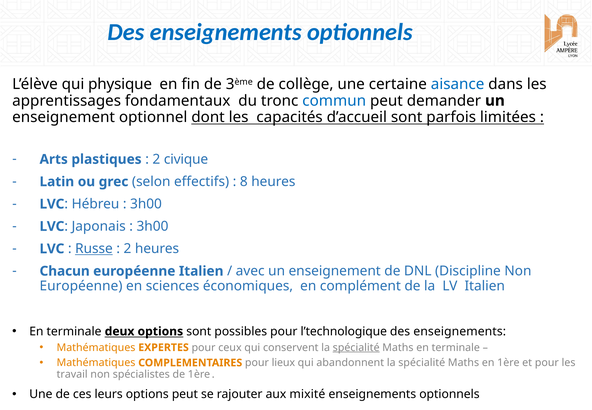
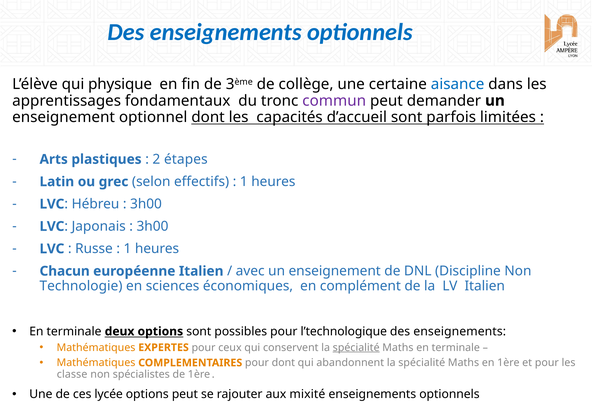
commun colour: blue -> purple (334, 101)
civique: civique -> étapes (186, 159)
8: 8 -> 1 (244, 182)
Russe underline: present -> none (94, 249)
2: 2 -> 1 (127, 249)
Européenne: Européenne -> Technologie (81, 286)
pour lieux: lieux -> dont (283, 363)
travail: travail -> classe (72, 374)
leurs: leurs -> lycée (109, 394)
